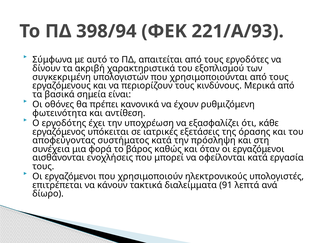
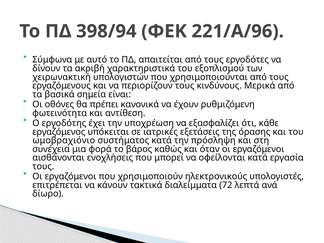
221/Α/93: 221/Α/93 -> 221/Α/96 (238, 31)
συγκεκριμένη: συγκεκριμένη -> χειρωνακτική (62, 77)
αποφεύγοντας: αποφεύγοντας -> ωμοβραχιόνιο (64, 140)
91: 91 -> 72 (226, 185)
